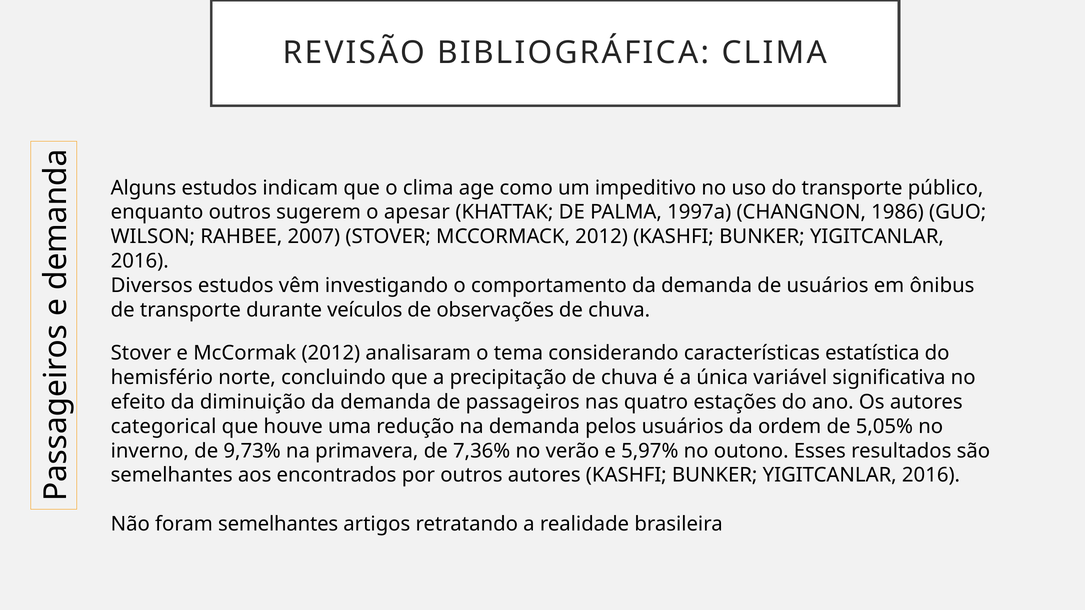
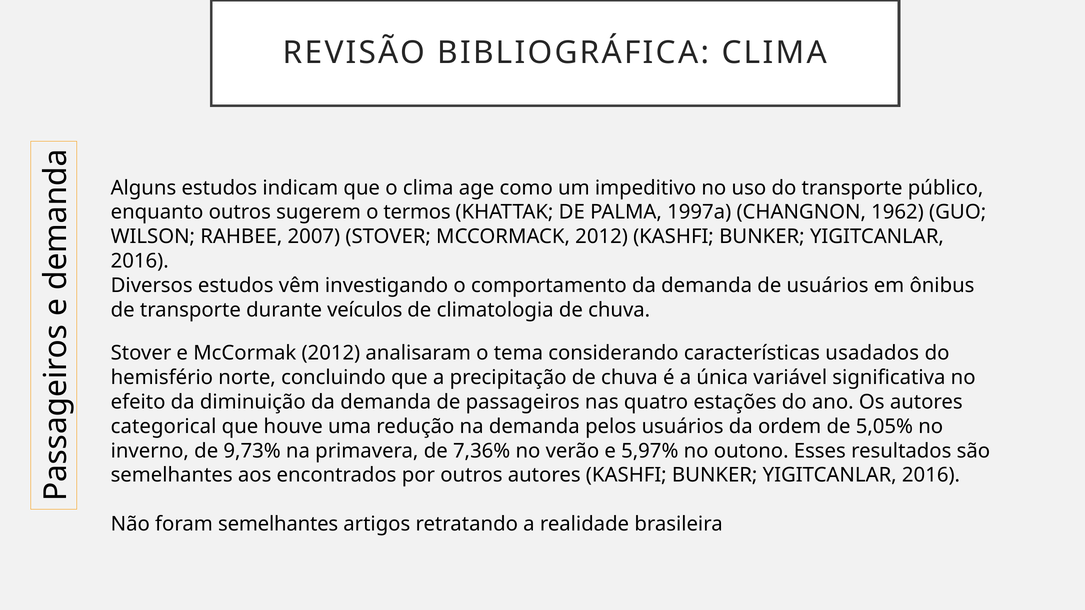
apesar: apesar -> termos (417, 212)
1986: 1986 -> 1962 (898, 212)
observações: observações -> climatologia (495, 310)
estatística: estatística -> usadados (872, 353)
